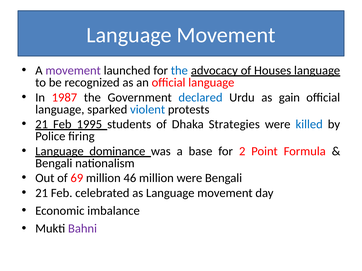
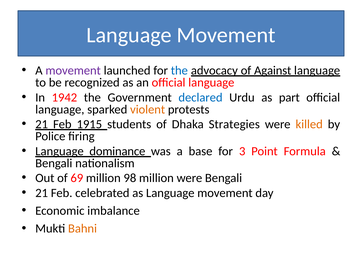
Houses: Houses -> Against (273, 71)
1987: 1987 -> 1942 (64, 98)
gain: gain -> part (289, 98)
violent colour: blue -> orange (148, 110)
1995: 1995 -> 1915 (89, 125)
killed colour: blue -> orange (309, 125)
2: 2 -> 3 (242, 151)
46: 46 -> 98 (130, 178)
Bahni colour: purple -> orange (83, 229)
